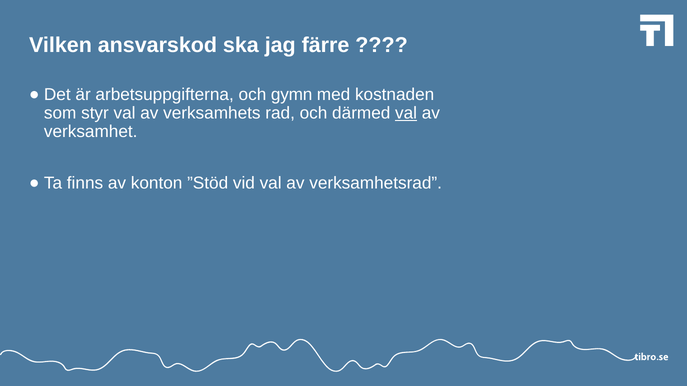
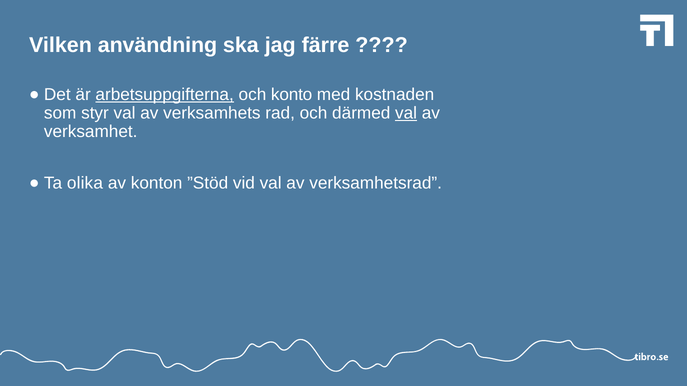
ansvarskod: ansvarskod -> användning (157, 45)
arbetsuppgifterna underline: none -> present (165, 95)
gymn: gymn -> konto (292, 95)
finns: finns -> olika (85, 183)
